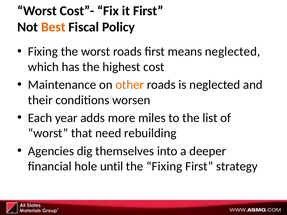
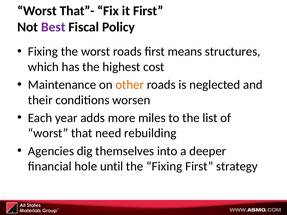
Cost”-: Cost”- -> That”- (77, 11)
Best colour: orange -> purple (53, 27)
means neglected: neglected -> structures (233, 52)
